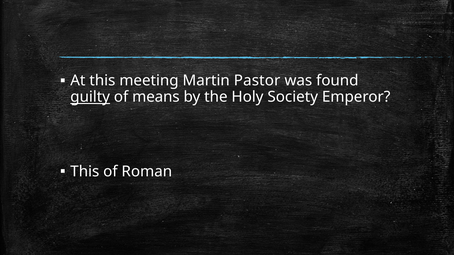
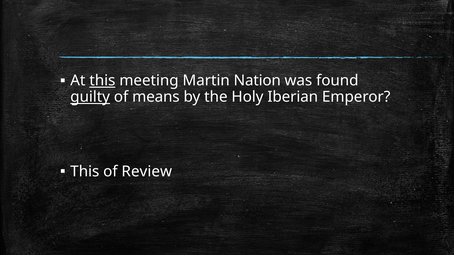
this underline: none -> present (102, 81)
Pastor: Pastor -> Nation (257, 81)
Society: Society -> Iberian (293, 97)
Roman: Roman -> Review (147, 172)
